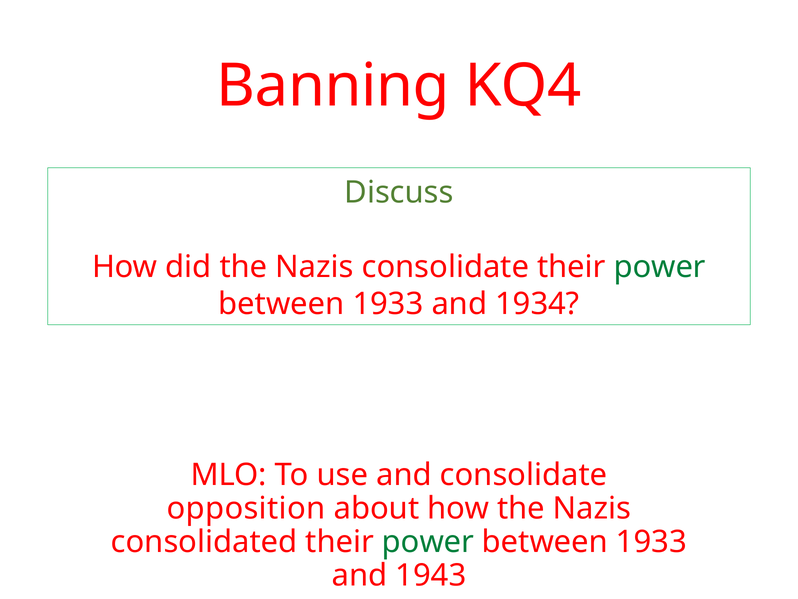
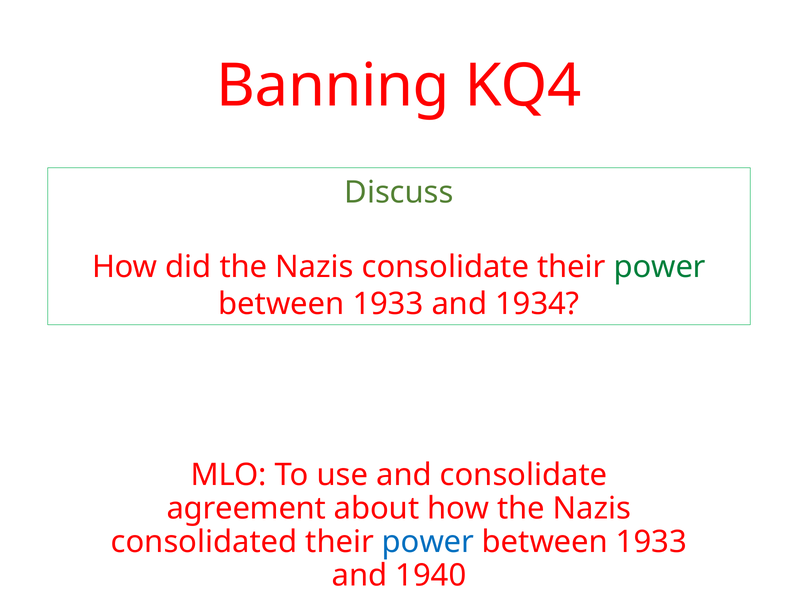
opposition: opposition -> agreement (246, 508)
power colour: green -> blue (428, 542)
1943: 1943 -> 1940 (431, 575)
